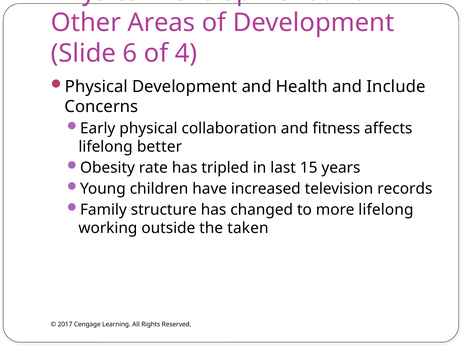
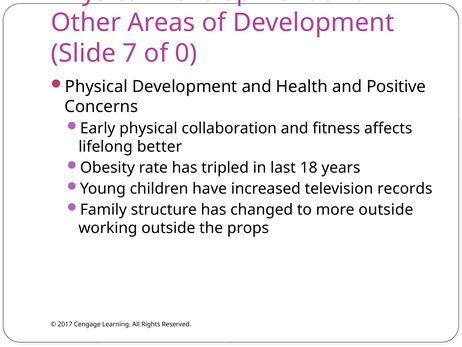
6: 6 -> 7 (130, 53)
4: 4 -> 0 (186, 53)
Include: Include -> Positive (396, 87)
15: 15 -> 18 (309, 168)
more lifelong: lifelong -> outside (386, 209)
taken: taken -> props (248, 228)
